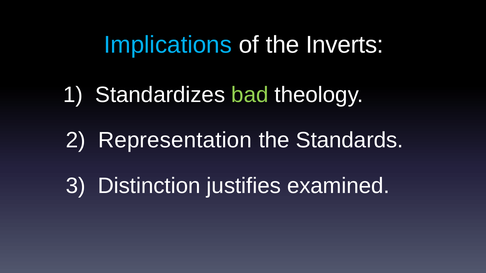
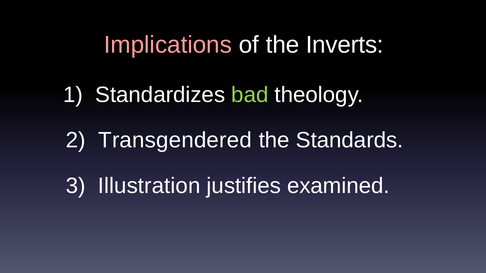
Implications colour: light blue -> pink (168, 45)
Representation: Representation -> Transgendered (175, 140)
Distinction: Distinction -> Illustration (149, 186)
